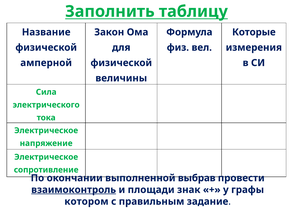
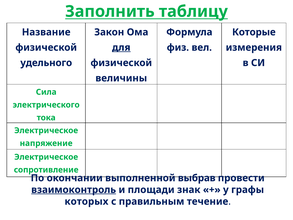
для underline: none -> present (121, 47)
амперной: амперной -> удельного (46, 63)
котором: котором -> которых (86, 201)
задание: задание -> течение (208, 201)
